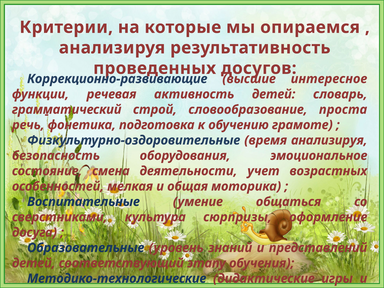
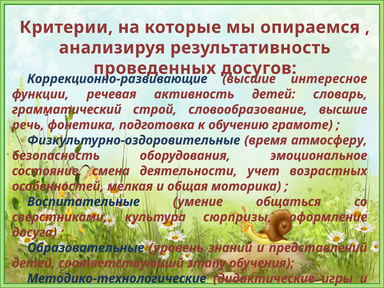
словообразование проста: проста -> высшие (343, 110)
время анализируя: анализируя -> атмосферу (329, 140)
